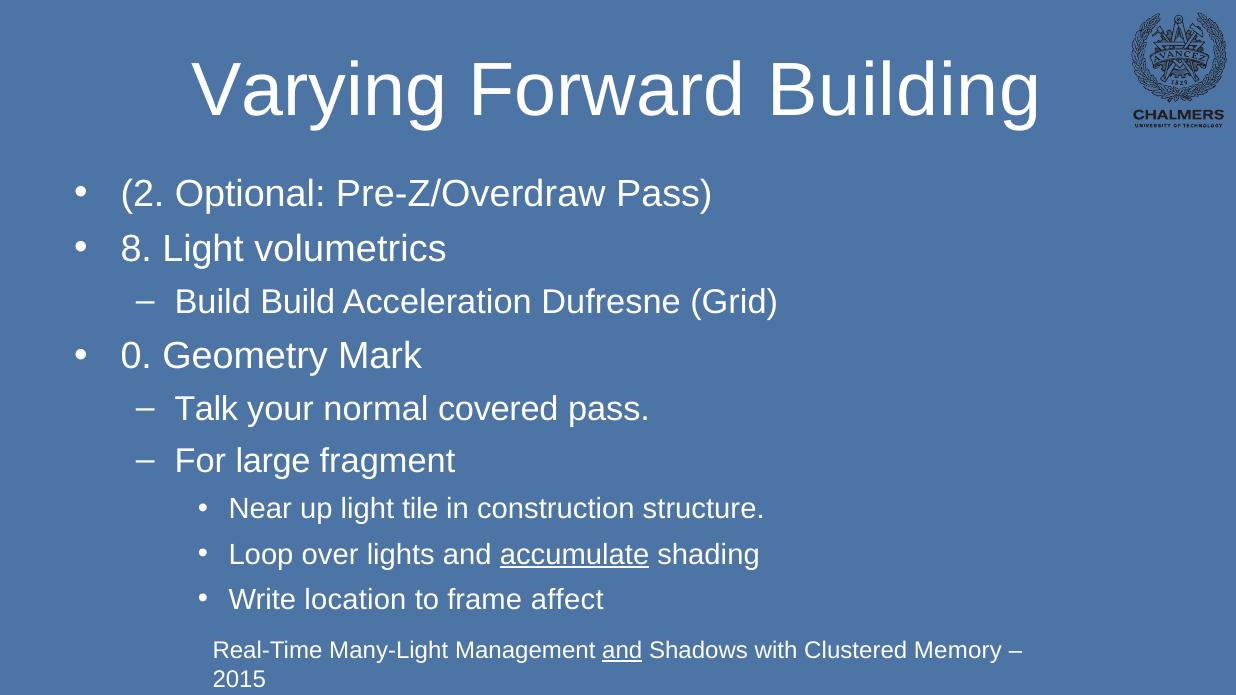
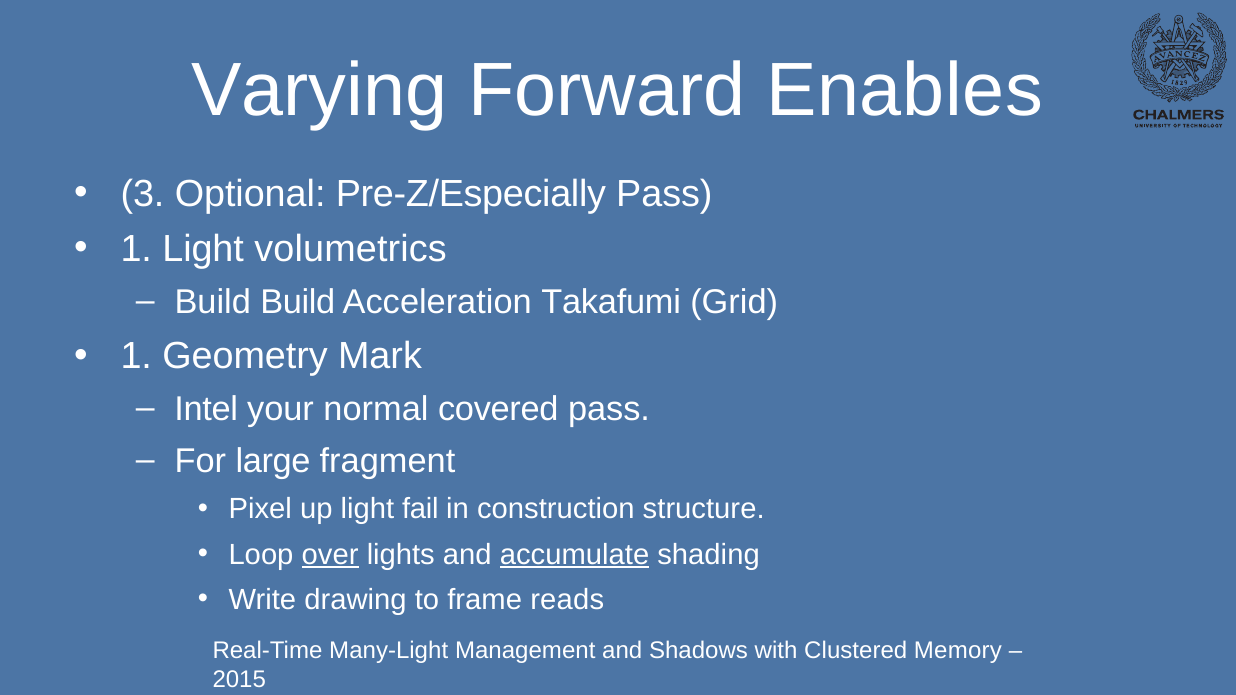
Building: Building -> Enables (905, 91)
2: 2 -> 3 (142, 194)
Pre-Z/Overdraw: Pre-Z/Overdraw -> Pre-Z/Especially (471, 194)
8: 8 -> 1 (136, 249)
Dufresne: Dufresne -> Takafumi (611, 303)
0: 0 -> 1 (136, 356)
Talk: Talk -> Intel (206, 410)
Near: Near -> Pixel (260, 509)
tile: tile -> fail (420, 509)
over underline: none -> present (330, 555)
location: location -> drawing (356, 600)
affect: affect -> reads (567, 600)
and underline: present -> none (622, 651)
